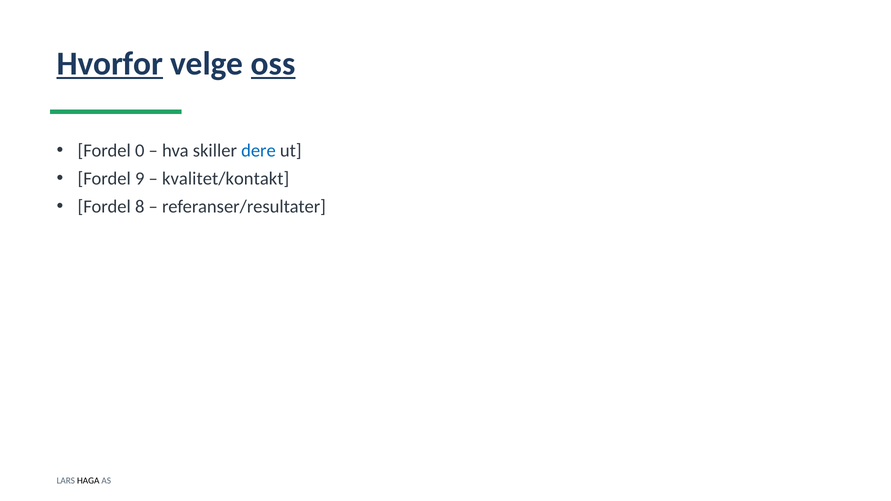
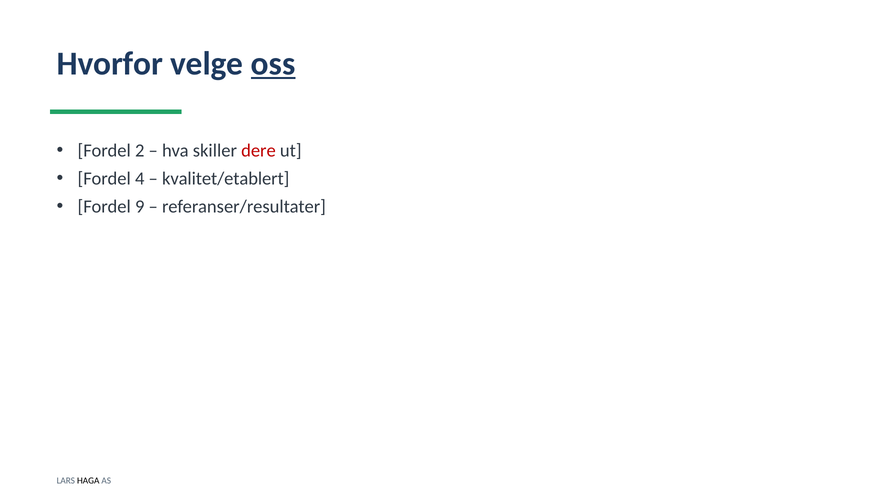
Hvorfor underline: present -> none (110, 64)
0: 0 -> 2 (140, 151)
dere colour: blue -> red (258, 151)
9: 9 -> 4 (140, 179)
kvalitet/kontakt: kvalitet/kontakt -> kvalitet/etablert (226, 179)
8: 8 -> 9 (140, 207)
